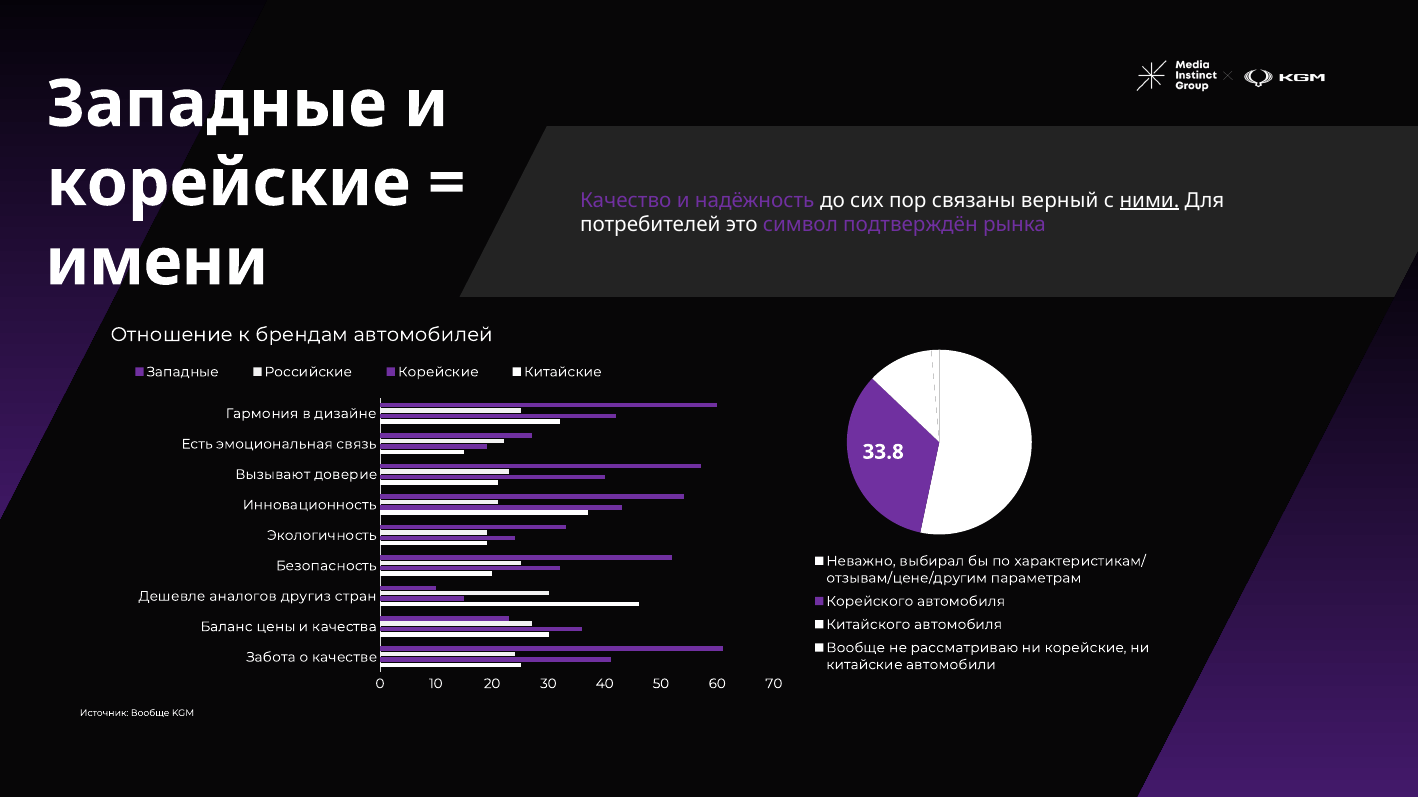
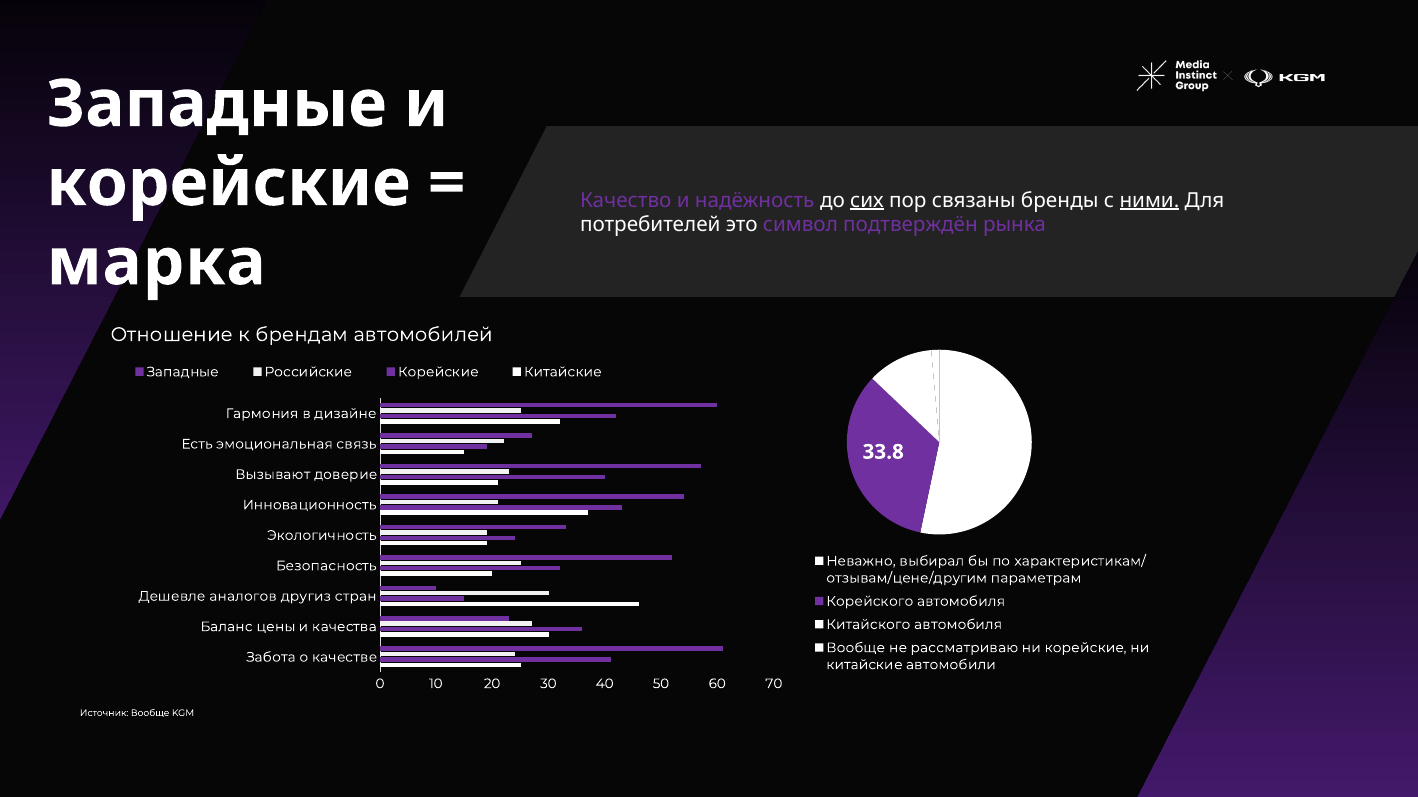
сих underline: none -> present (867, 200)
верный: верный -> бренды (1060, 200)
имени: имени -> марка (156, 263)
